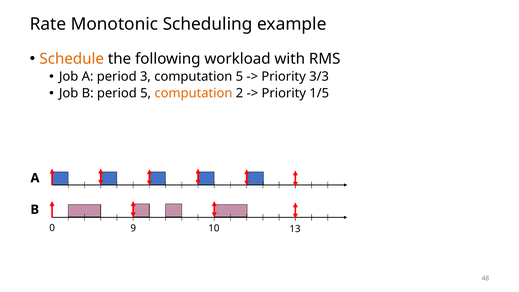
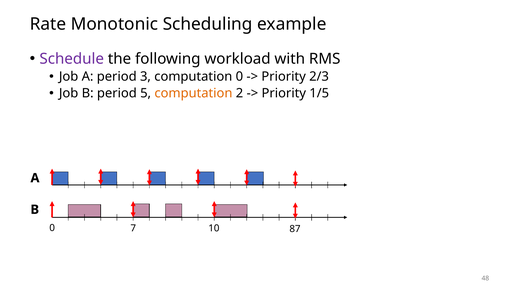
Schedule colour: orange -> purple (72, 59)
computation 5: 5 -> 0 (239, 77)
3/3: 3/3 -> 2/3 (319, 77)
9: 9 -> 7 (133, 228)
13: 13 -> 87 (295, 229)
